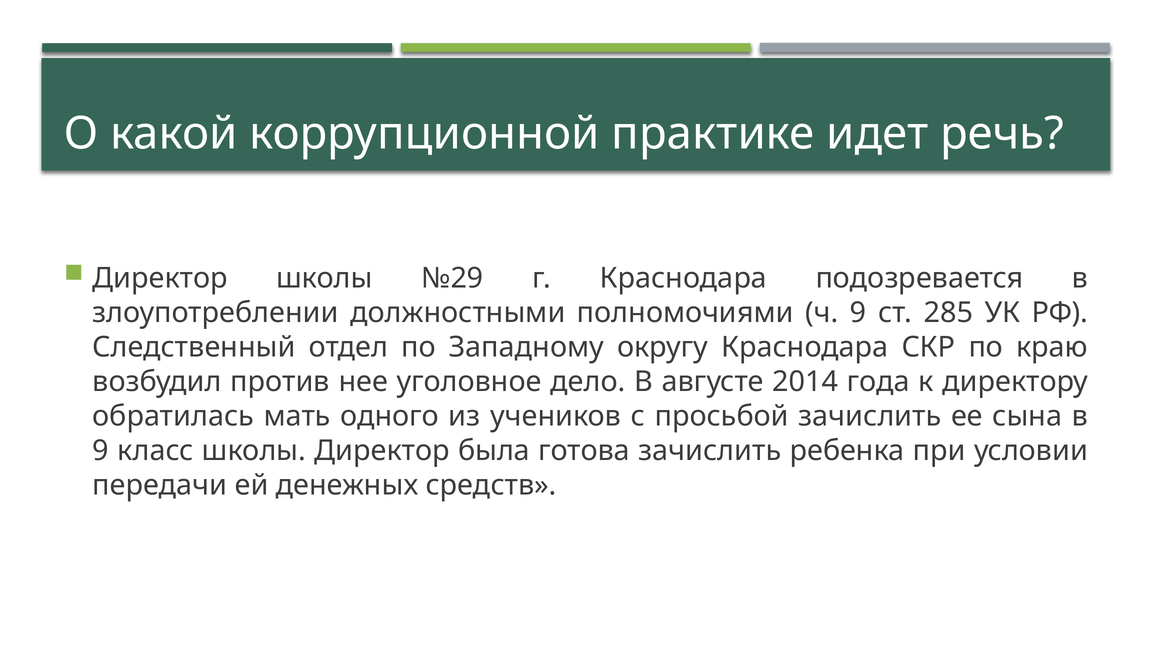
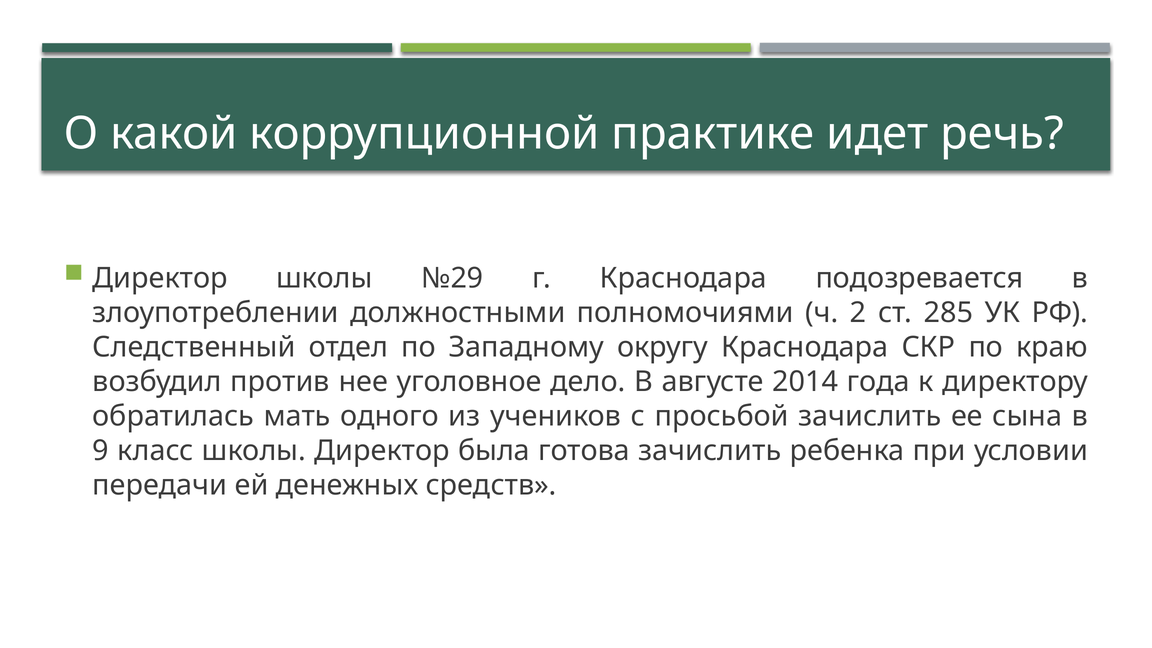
ч 9: 9 -> 2 (858, 313)
